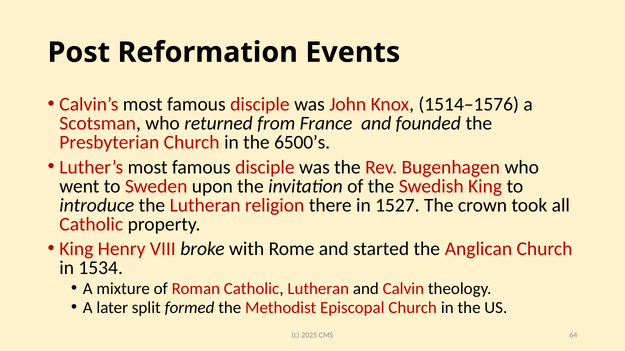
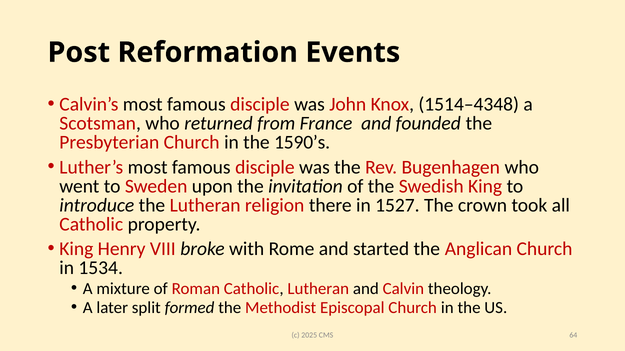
1514–1576: 1514–1576 -> 1514–4348 (469, 105)
6500’s: 6500’s -> 1590’s (302, 143)
